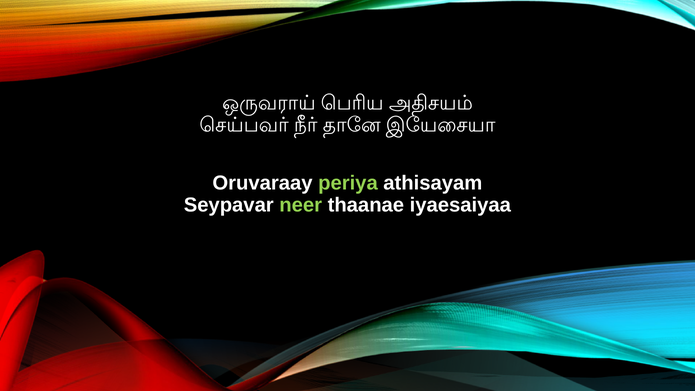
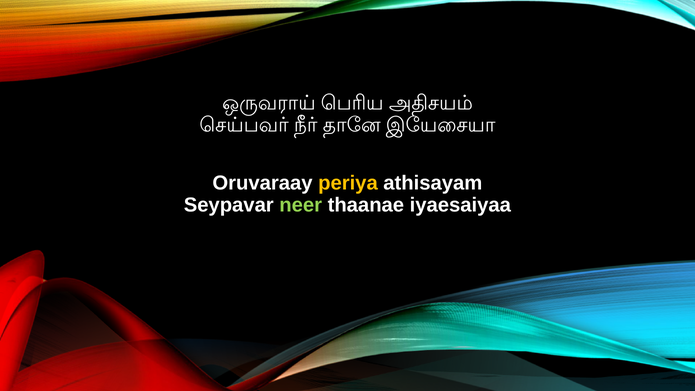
periya colour: light green -> yellow (348, 183)
